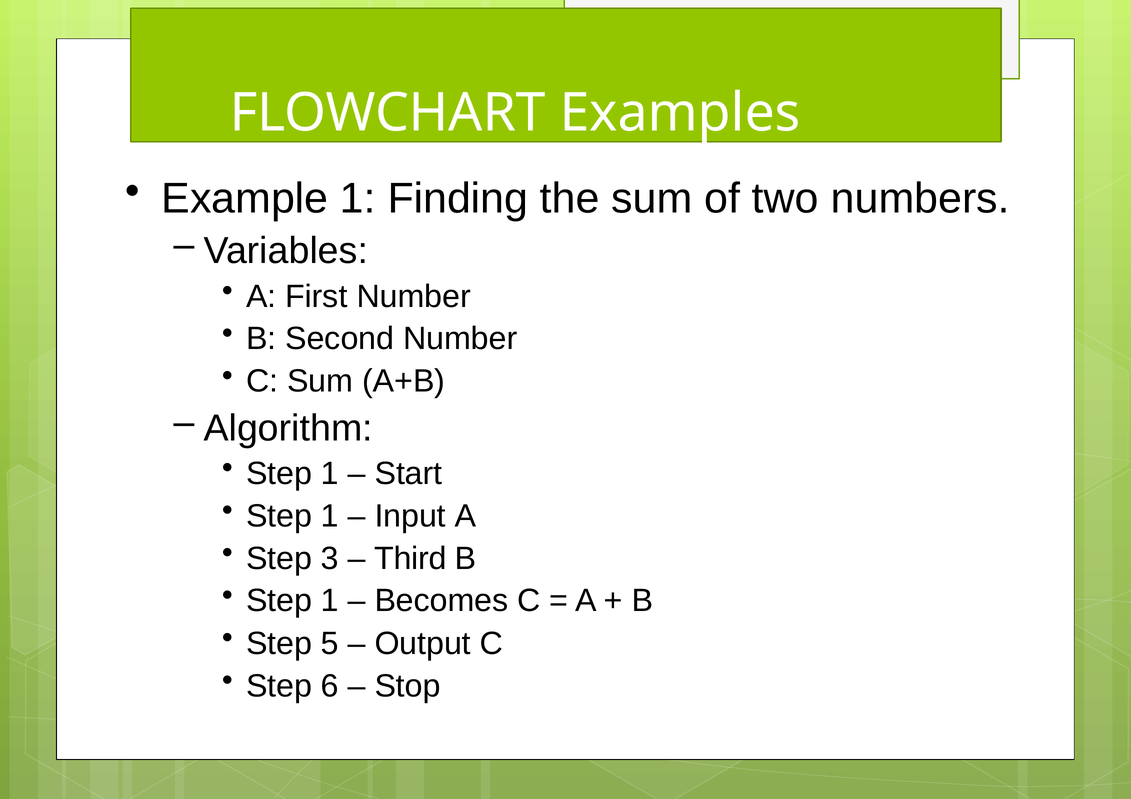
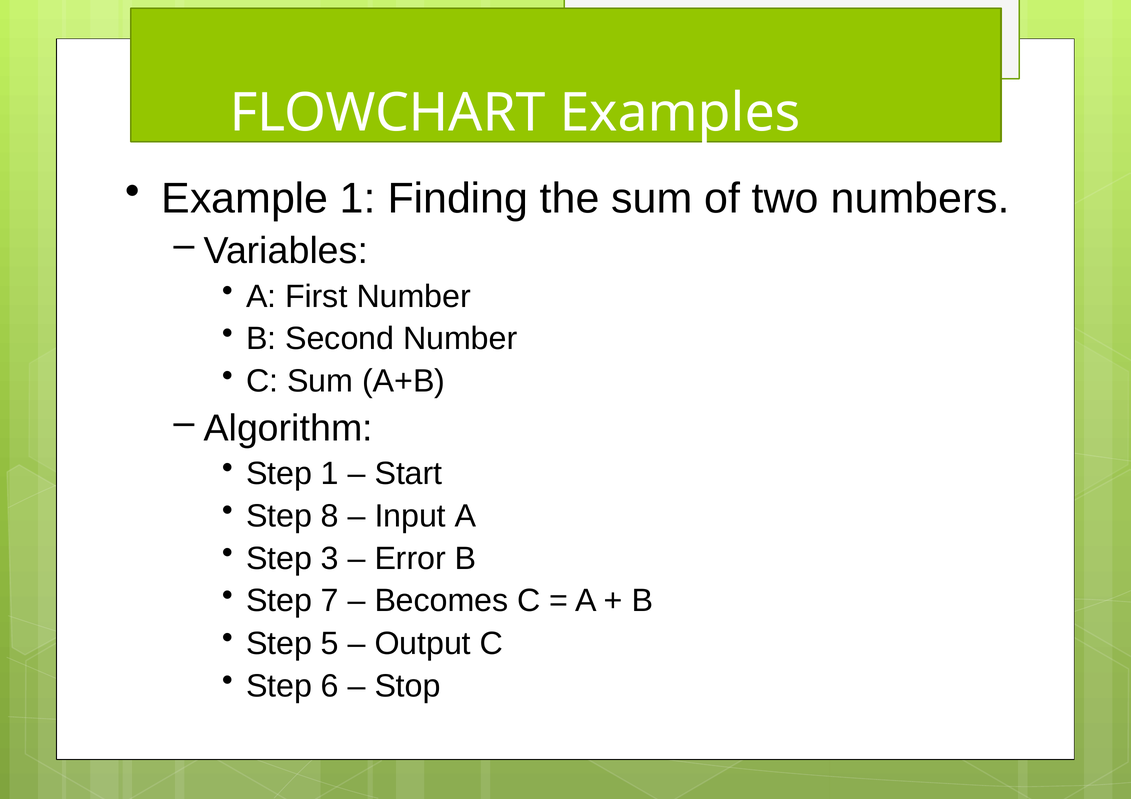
1: 1 -> 8 (330, 516)
Third: Third -> Error (410, 559)
1: 1 -> 7 (330, 601)
